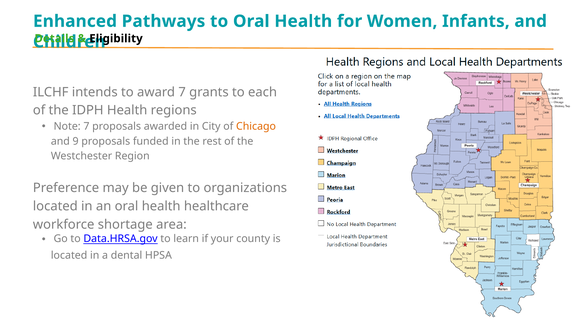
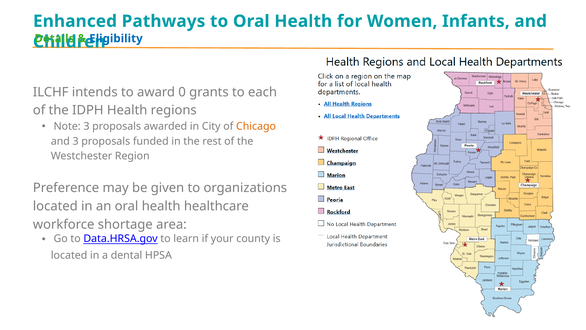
Eligibility colour: black -> blue (116, 38)
award 7: 7 -> 0 (182, 92)
Note 7: 7 -> 3 (86, 126)
and 9: 9 -> 3 (76, 141)
